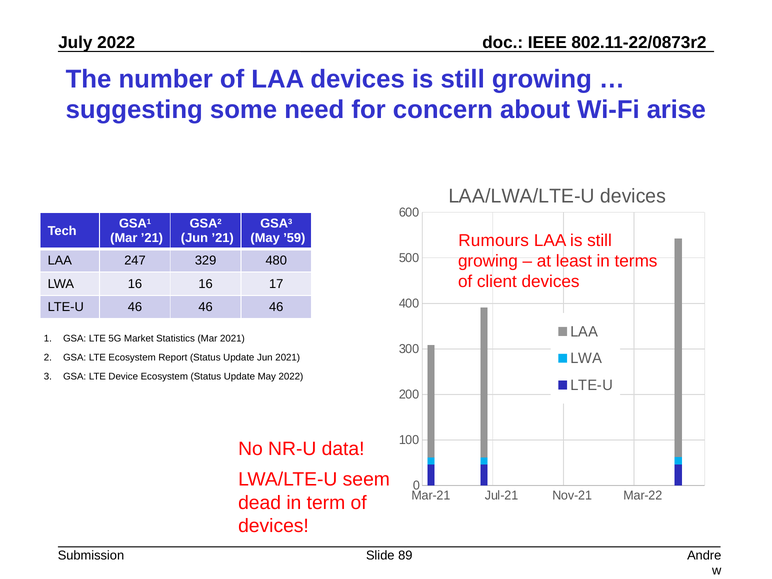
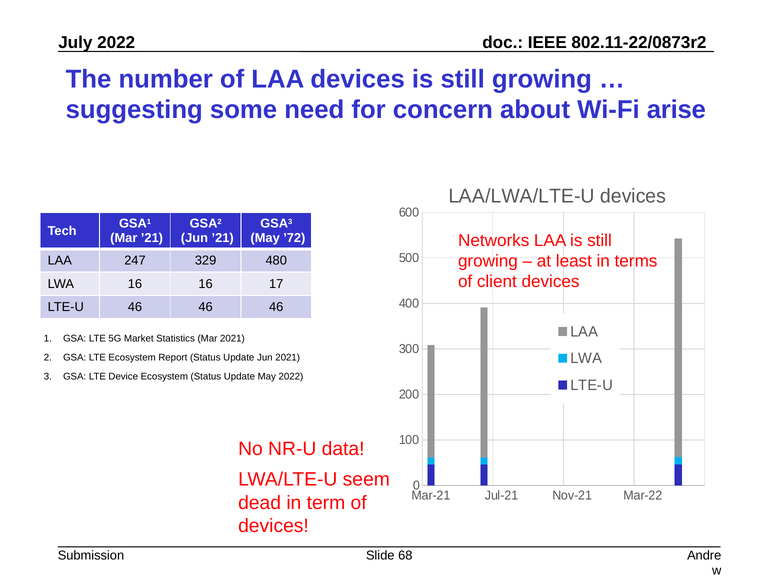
’59: ’59 -> ’72 (294, 238)
Rumours: Rumours -> Networks (494, 240)
89: 89 -> 68 (405, 555)
